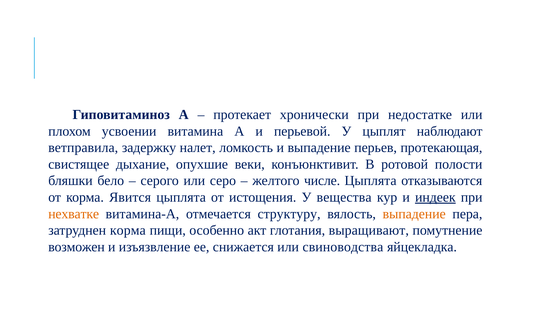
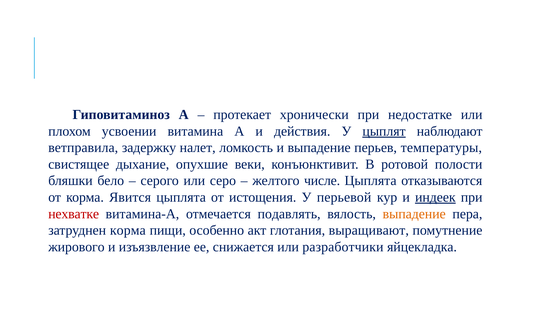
перьевой: перьевой -> действия (302, 131)
цыплят underline: none -> present (384, 131)
протекающая: протекающая -> температуры (441, 147)
вещества: вещества -> перьевой (344, 197)
нехватке colour: orange -> red (74, 213)
структуру: структуру -> подавлять (289, 213)
возможен: возможен -> жирового (76, 246)
свиноводства: свиноводства -> разработчики (343, 246)
